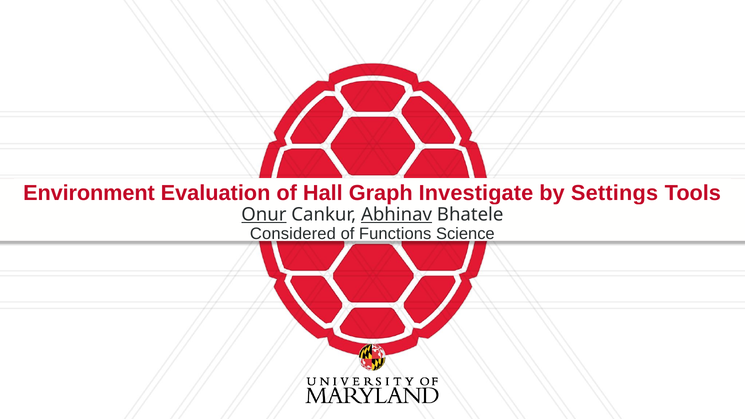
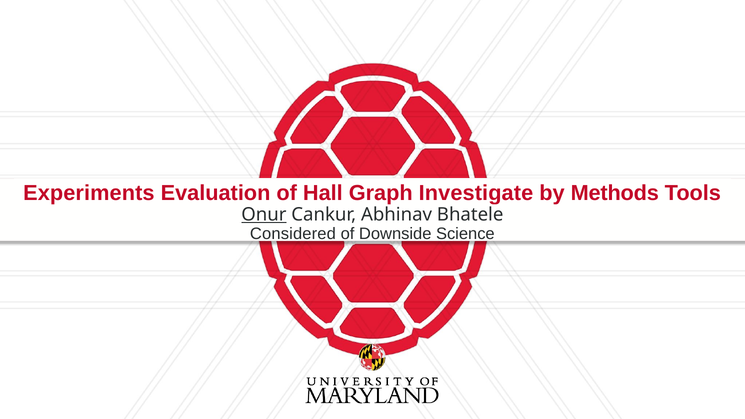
Environment: Environment -> Experiments (89, 193)
Settings: Settings -> Methods (615, 193)
Abhinav underline: present -> none (397, 214)
Functions: Functions -> Downside (395, 234)
